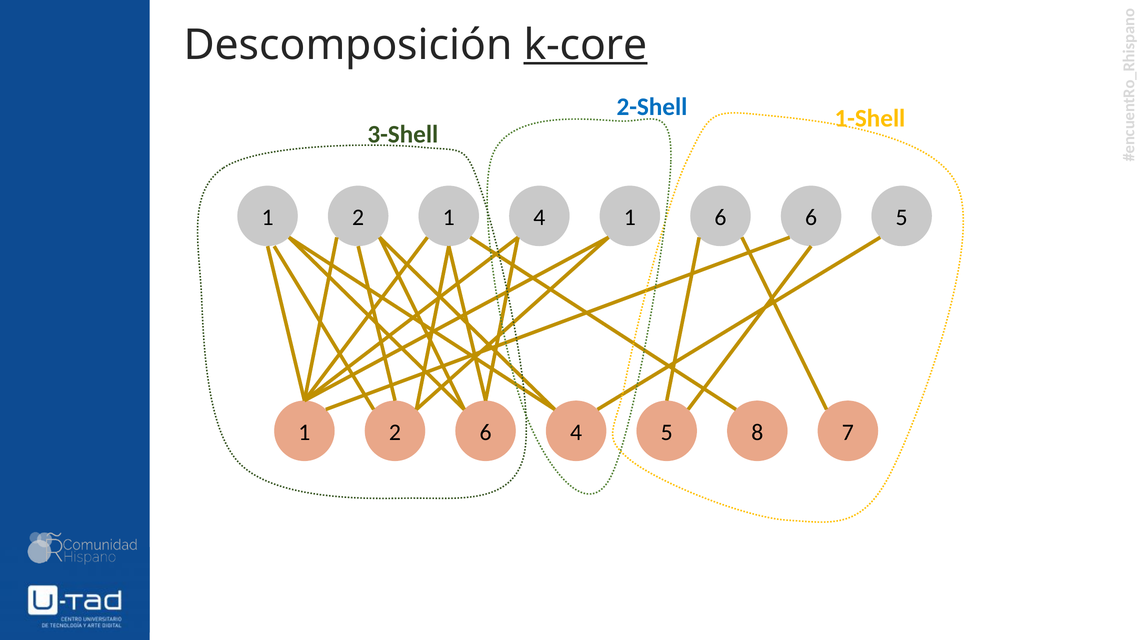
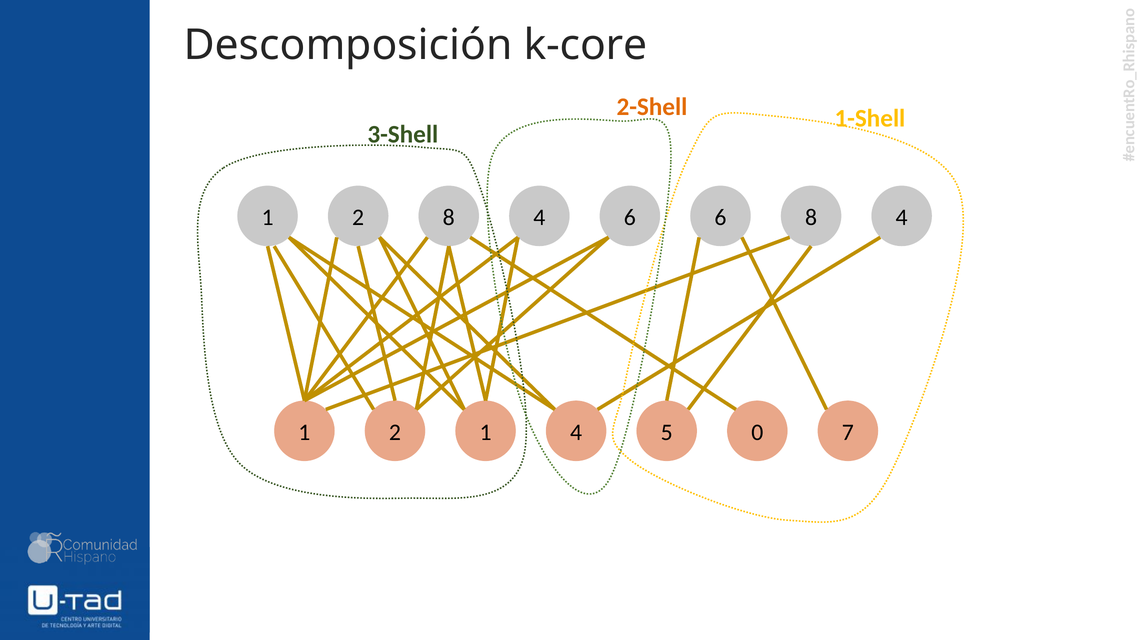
k-core underline: present -> none (586, 45)
2-Shell colour: blue -> orange (652, 107)
2 1: 1 -> 8 (449, 218)
4 1: 1 -> 6 (630, 218)
6 6: 6 -> 8 (811, 218)
5: 5 -> 4 (902, 218)
2 6: 6 -> 1 (486, 433)
8: 8 -> 0 (757, 433)
